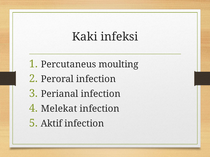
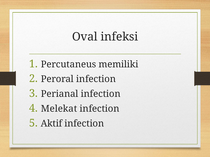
Kaki: Kaki -> Oval (85, 37)
moulting: moulting -> memiliki (118, 65)
